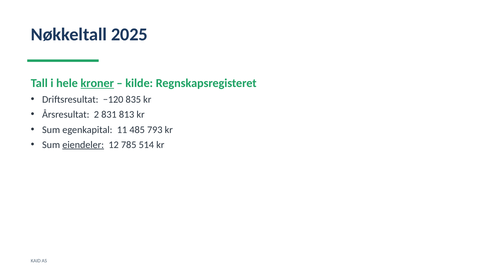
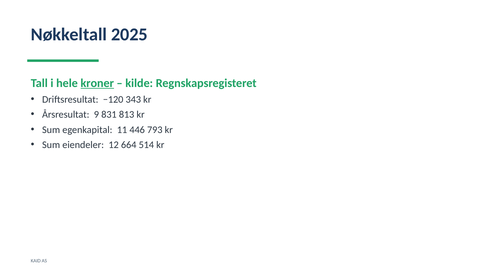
835: 835 -> 343 (133, 100)
2: 2 -> 9 (96, 115)
485: 485 -> 446 (137, 130)
eiendeler underline: present -> none (83, 145)
785: 785 -> 664 (129, 145)
